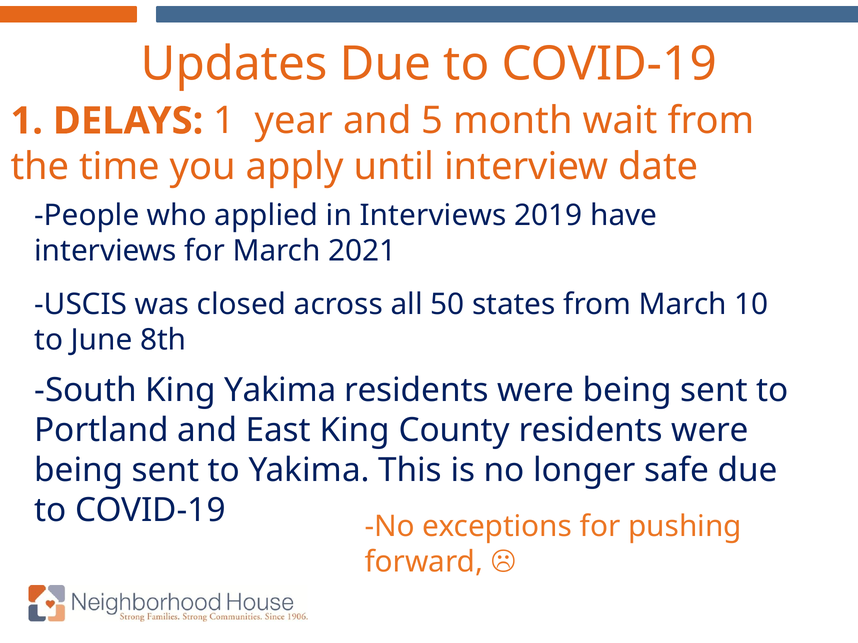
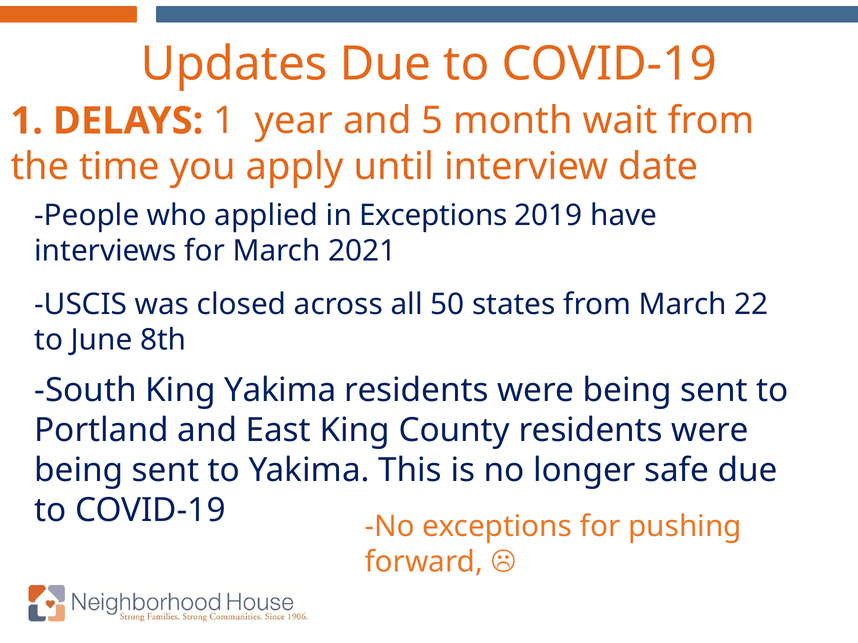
in Interviews: Interviews -> Exceptions (433, 215)
10: 10 -> 22 (751, 305)
